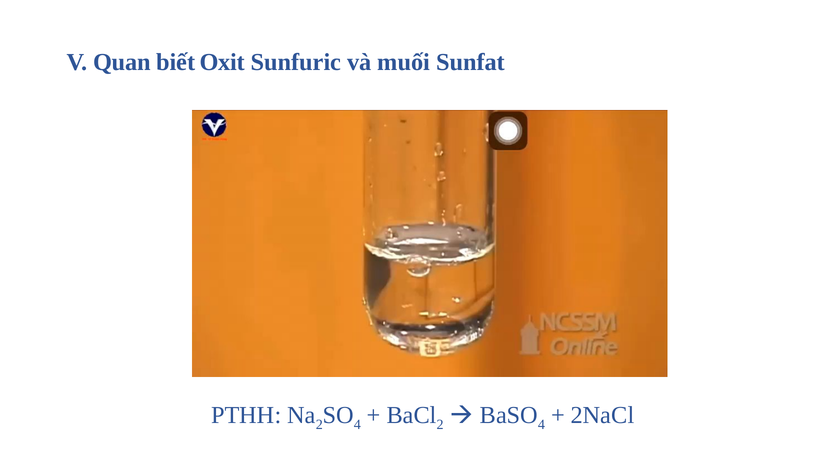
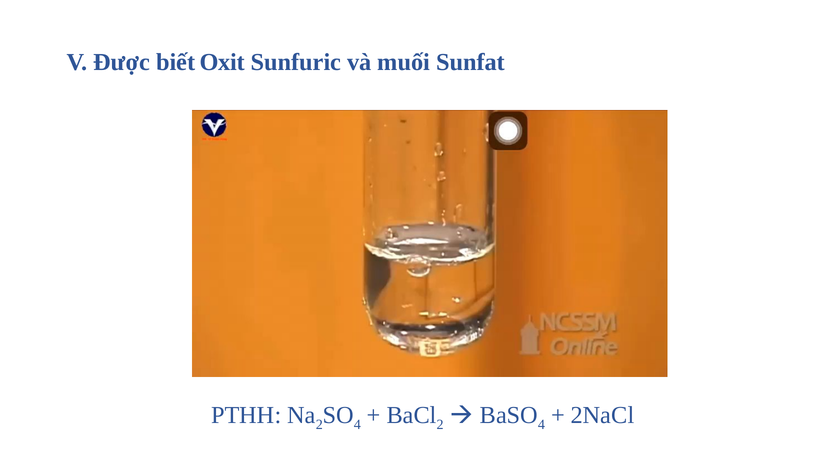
Quan: Quan -> Được (122, 62)
